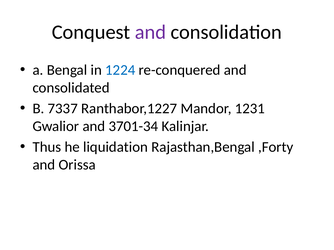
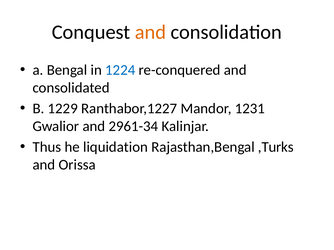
and colour: purple -> orange (150, 32)
7337: 7337 -> 1229 (63, 109)
3701-34: 3701-34 -> 2961-34 (133, 126)
,Forty: ,Forty -> ,Turks (276, 147)
